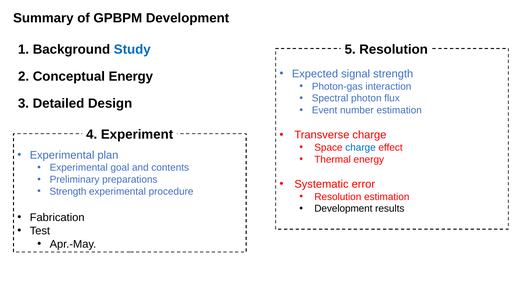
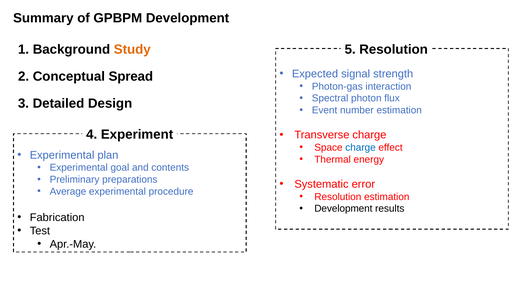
Study colour: blue -> orange (132, 49)
Conceptual Energy: Energy -> Spread (131, 76)
Strength: Strength -> Average (68, 191)
